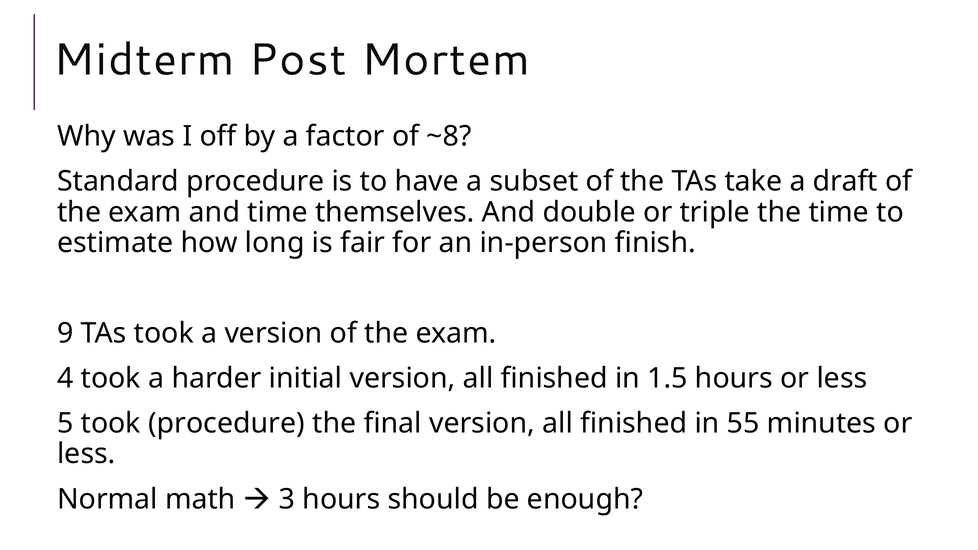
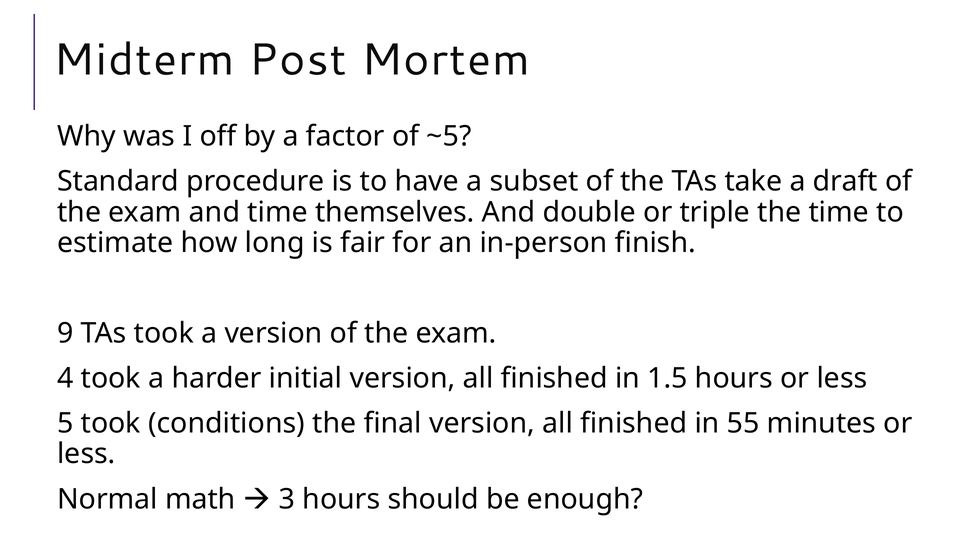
~8: ~8 -> ~5 (449, 136)
took procedure: procedure -> conditions (227, 423)
